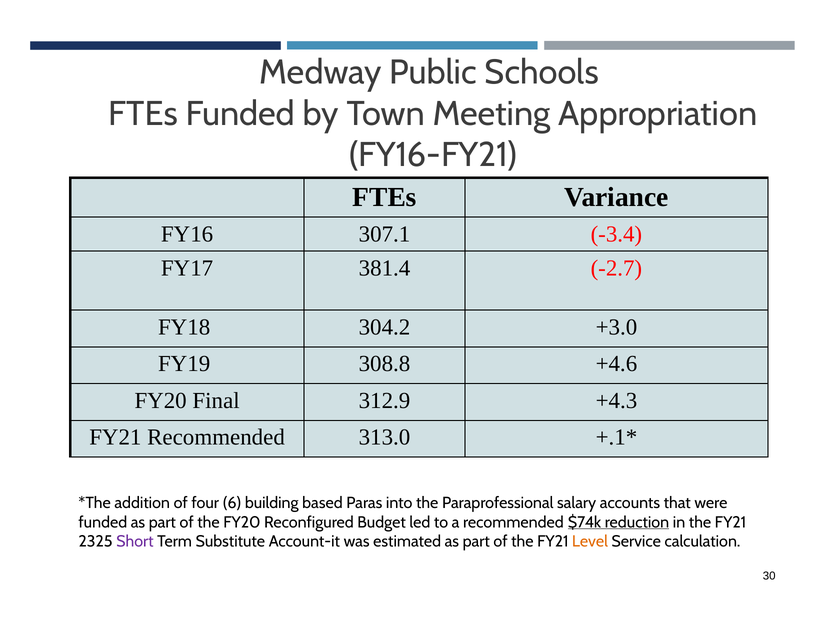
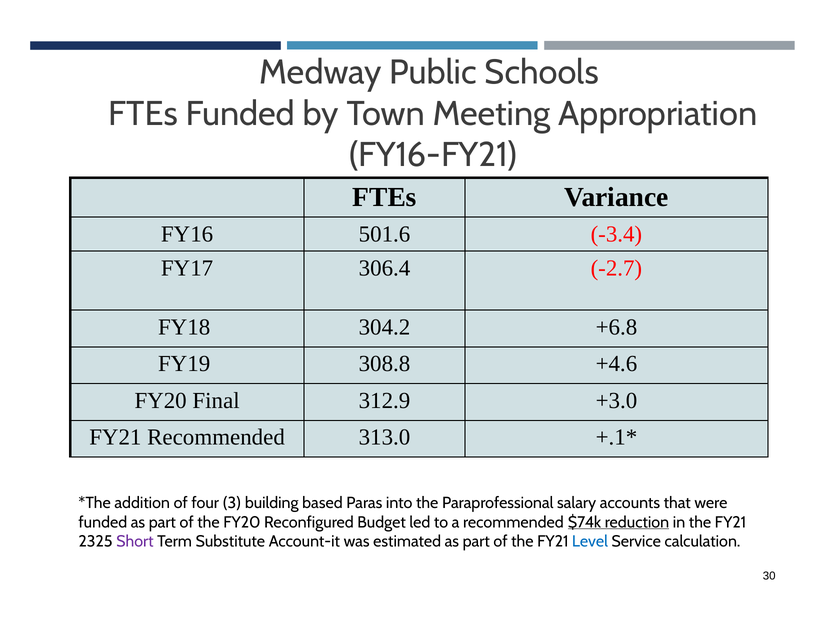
307.1: 307.1 -> 501.6 (385, 234)
381.4: 381.4 -> 306.4 (385, 268)
+3.0: +3.0 -> +6.8 (616, 327)
+4.3: +4.3 -> +3.0 (616, 400)
6: 6 -> 3 (232, 503)
Level colour: orange -> blue (590, 541)
